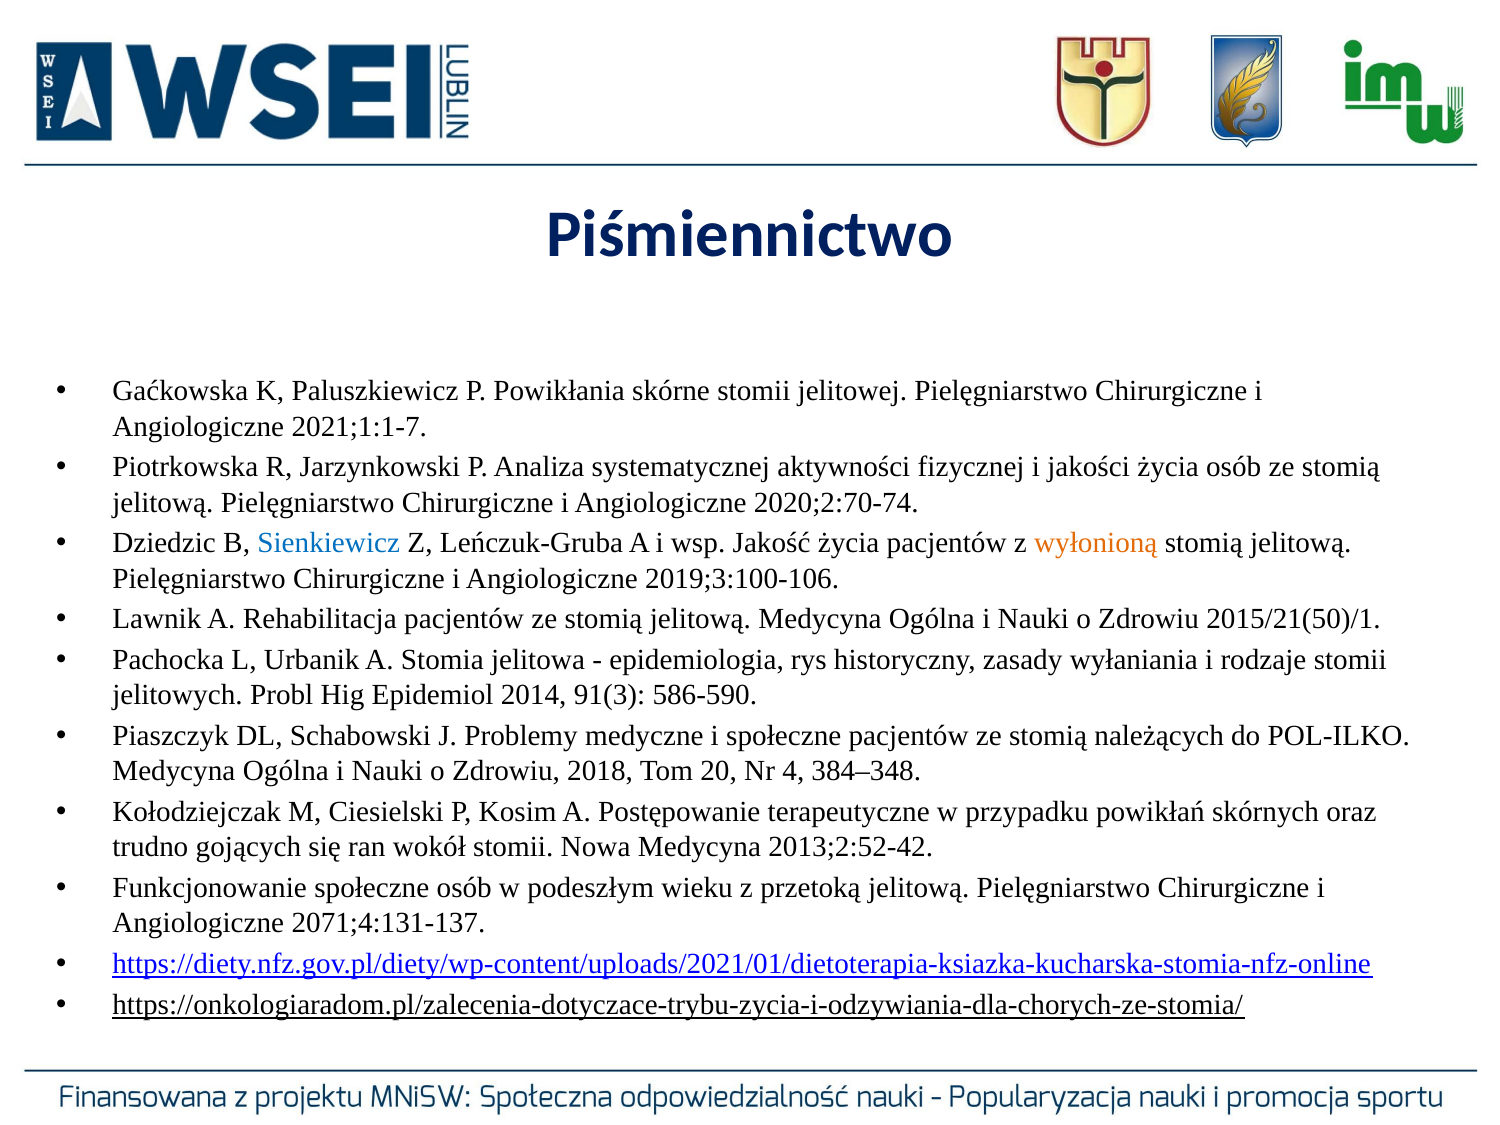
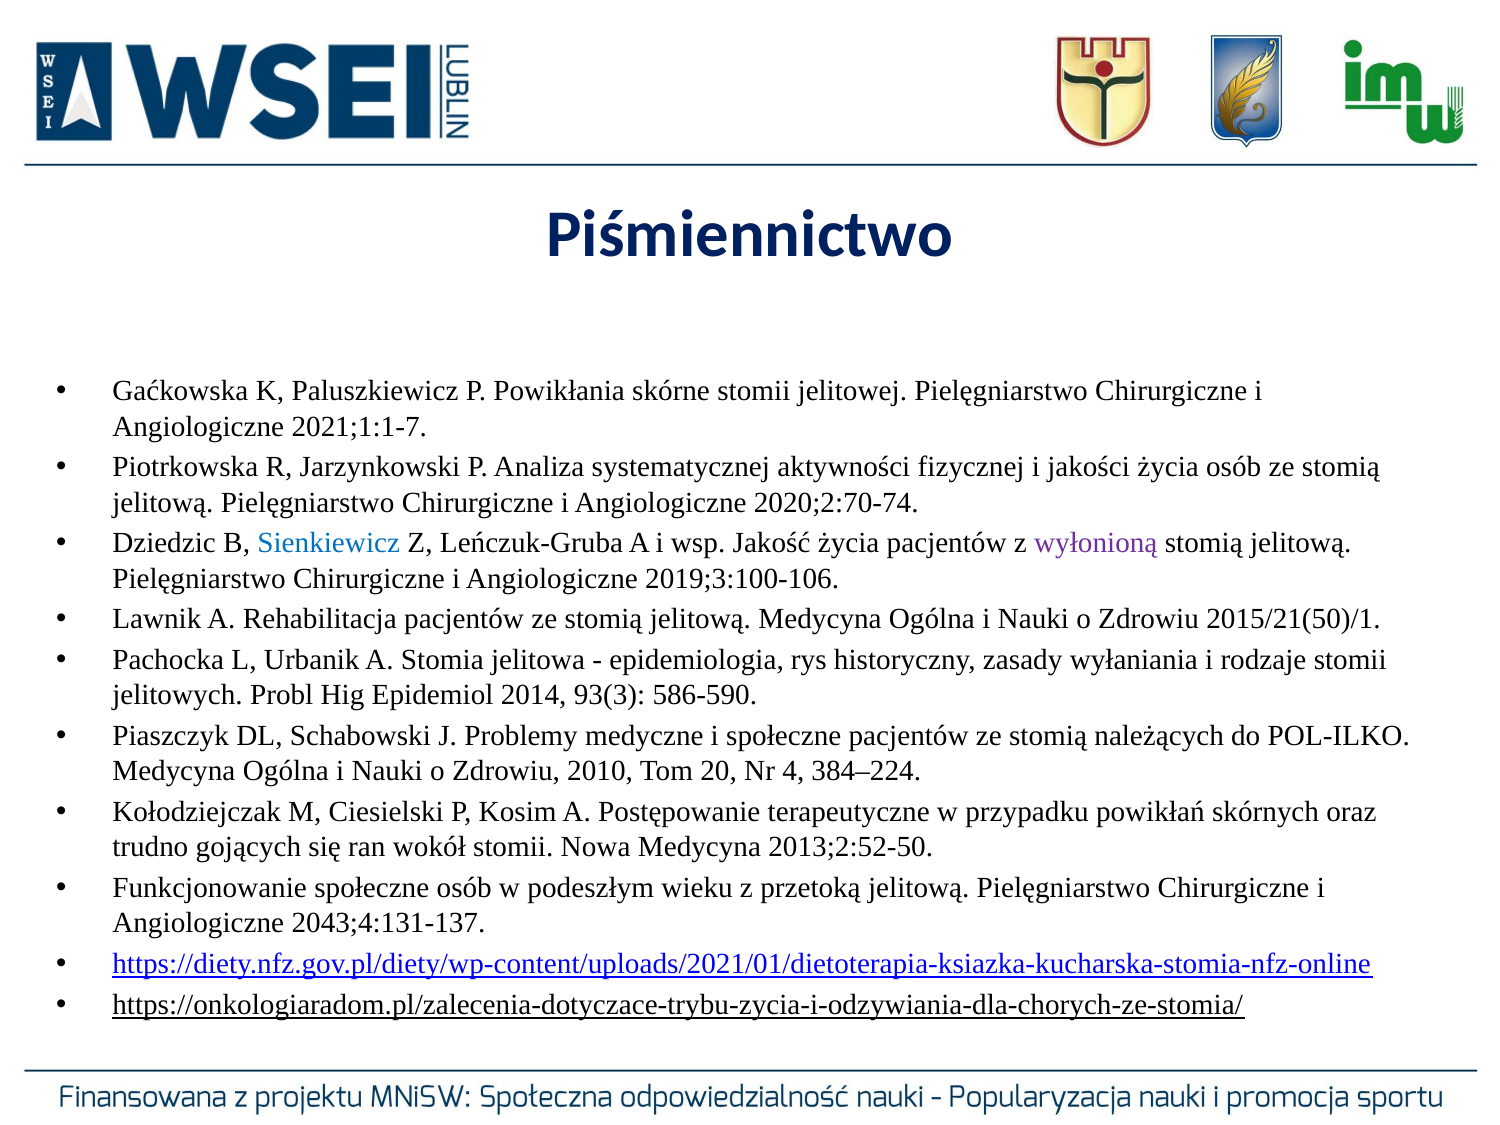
wyłonioną colour: orange -> purple (1096, 543)
91(3: 91(3 -> 93(3 (610, 695)
2018: 2018 -> 2010 (600, 771)
384–348: 384–348 -> 384–224 (866, 771)
2013;2:52-42: 2013;2:52-42 -> 2013;2:52-50 (851, 847)
2071;4:131-137: 2071;4:131-137 -> 2043;4:131-137 (388, 923)
